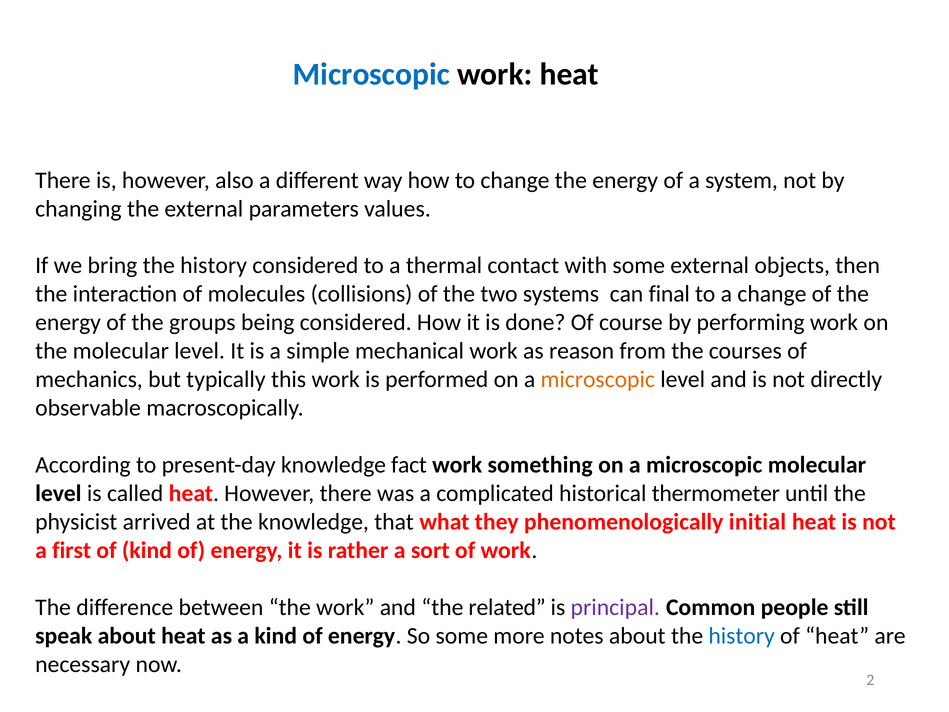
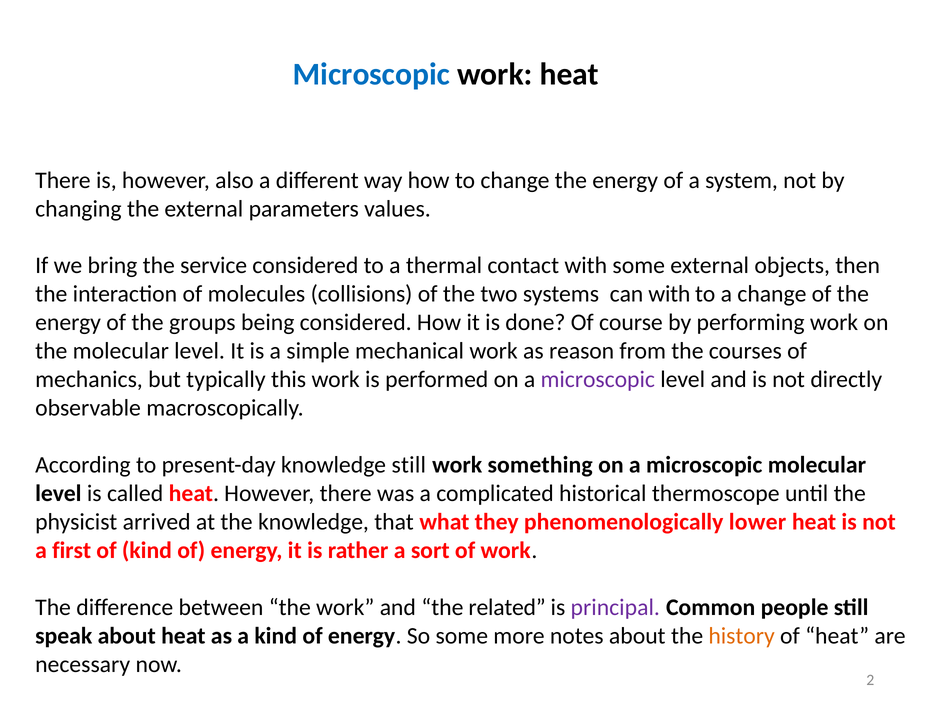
bring the history: history -> service (214, 266)
can final: final -> with (669, 294)
microscopic colour: orange -> purple (598, 379)
knowledge fact: fact -> still (409, 465)
thermometer: thermometer -> thermoscope (716, 493)
initial: initial -> lower (757, 522)
history colour: blue -> orange (742, 636)
